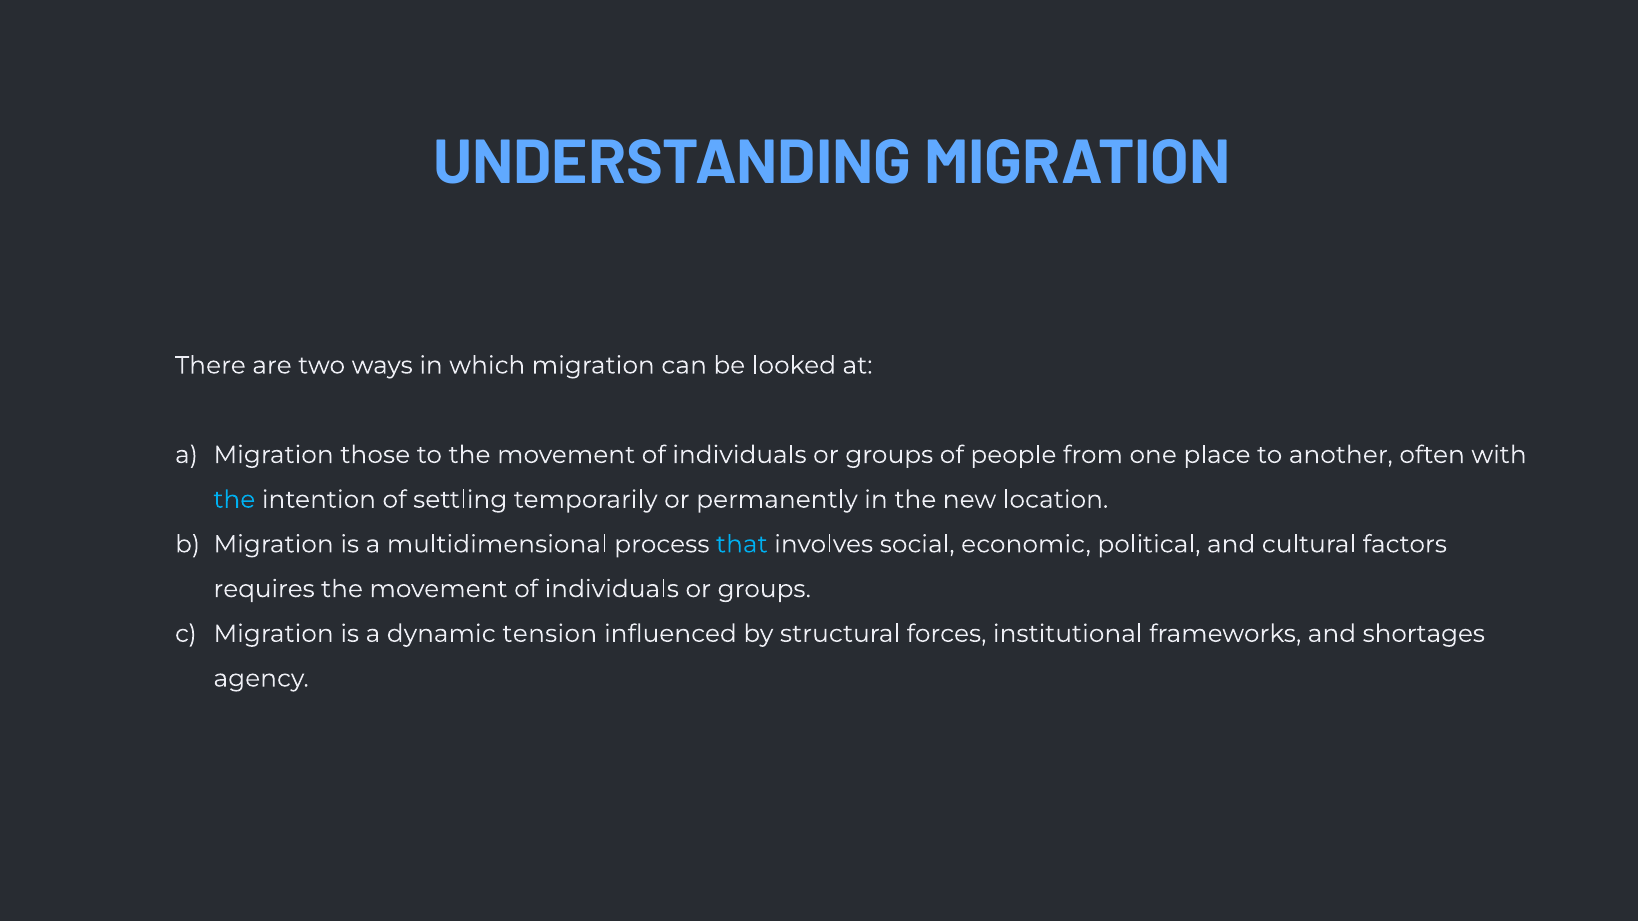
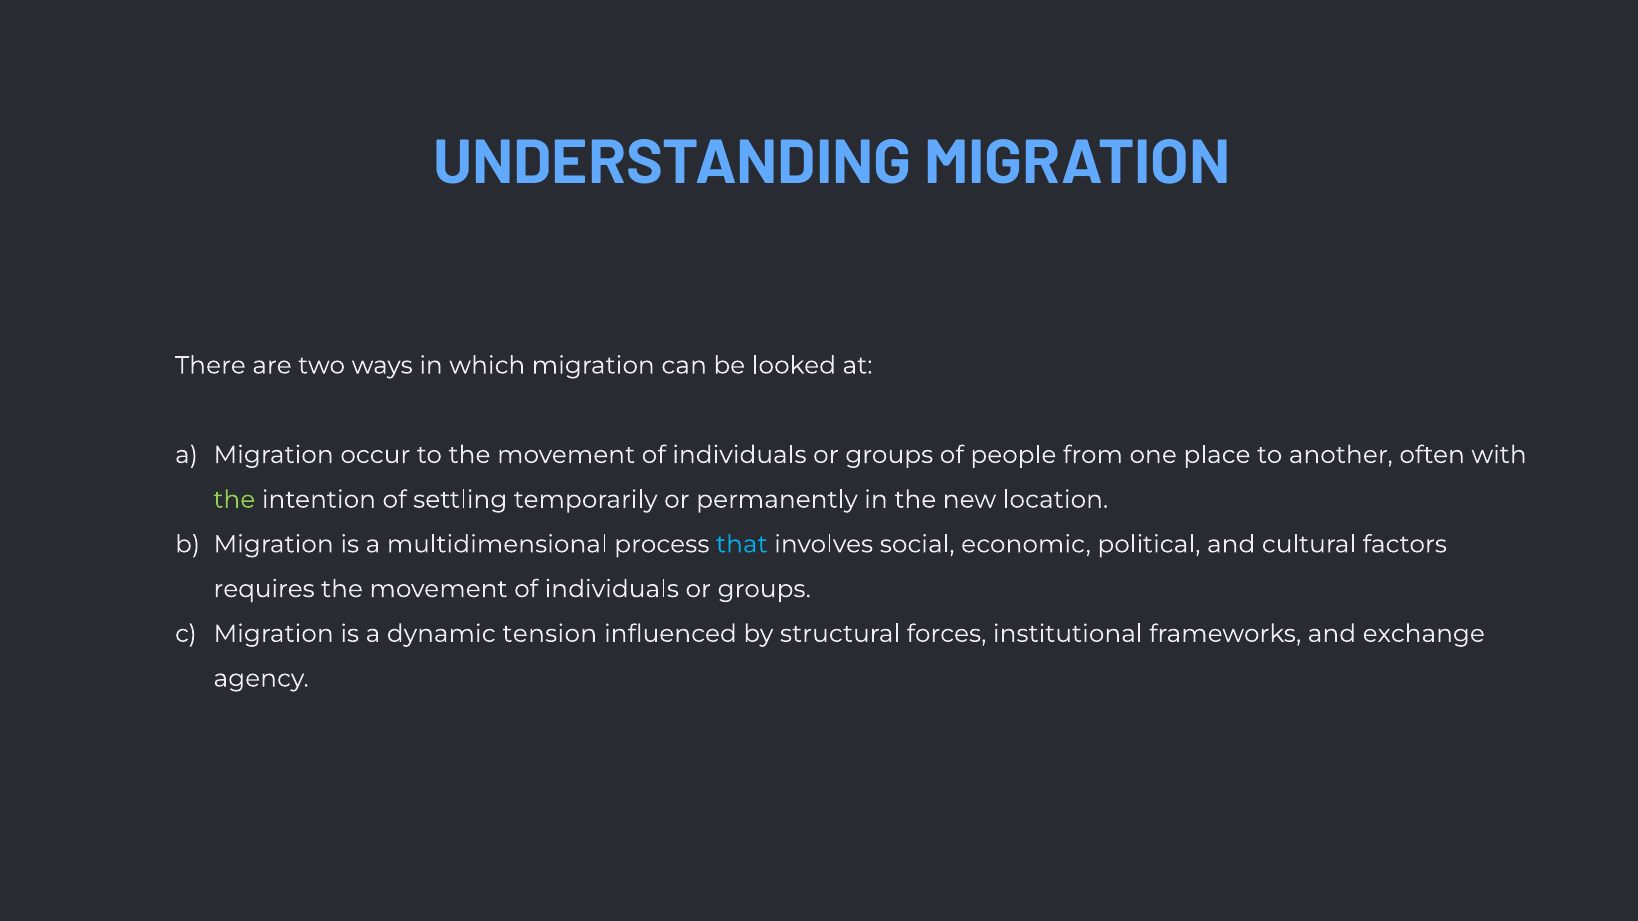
those: those -> occur (375, 455)
the colour: light blue -> light green (234, 500)
shortages: shortages -> exchange (1424, 634)
